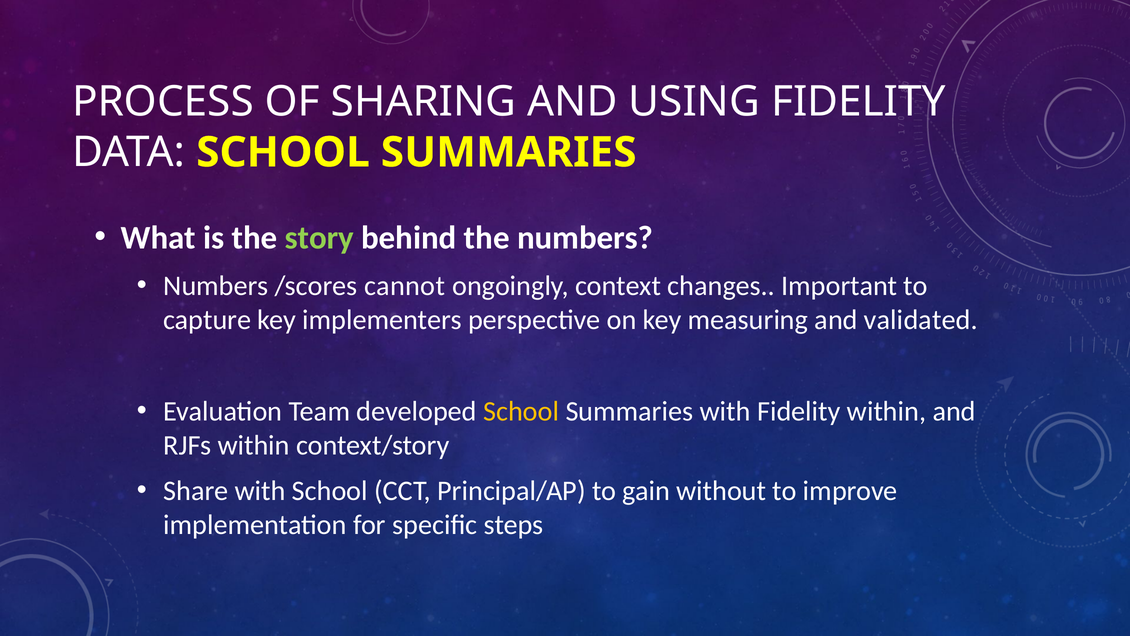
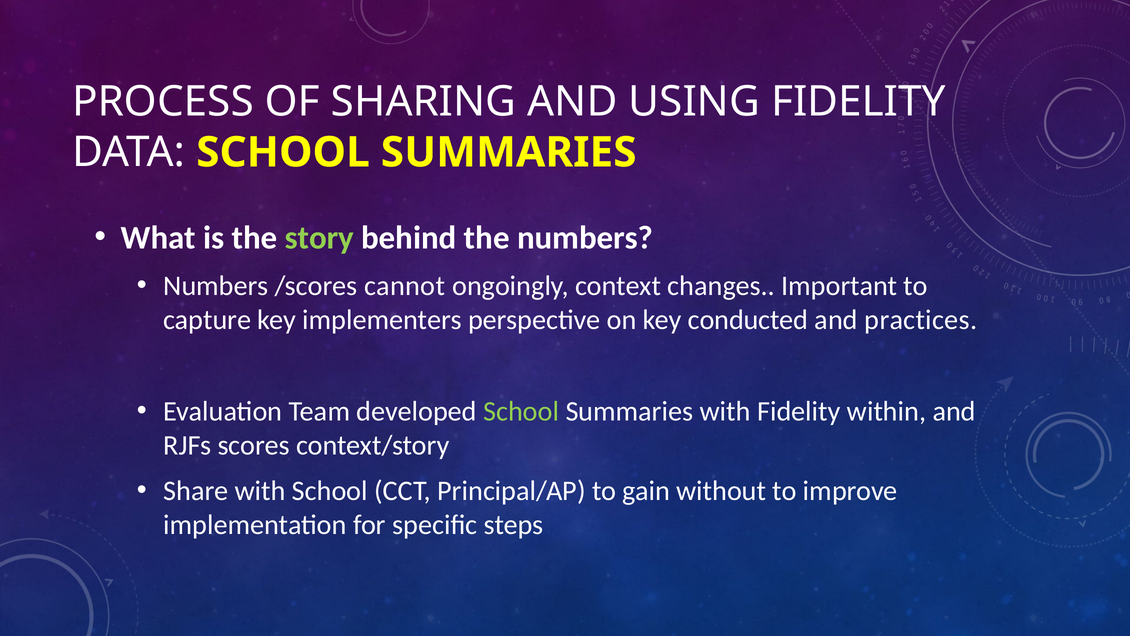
measuring: measuring -> conducted (748, 320)
validated: validated -> practices (921, 320)
School colour: yellow -> light green (521, 411)
RJFs within: within -> scores (254, 445)
